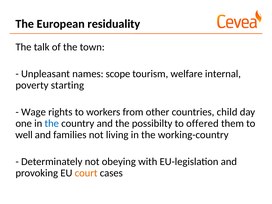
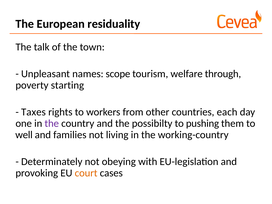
internal: internal -> through (223, 74)
Wage: Wage -> Taxes (33, 112)
child: child -> each (227, 112)
the colour: blue -> purple (52, 123)
offered: offered -> pushing (203, 123)
